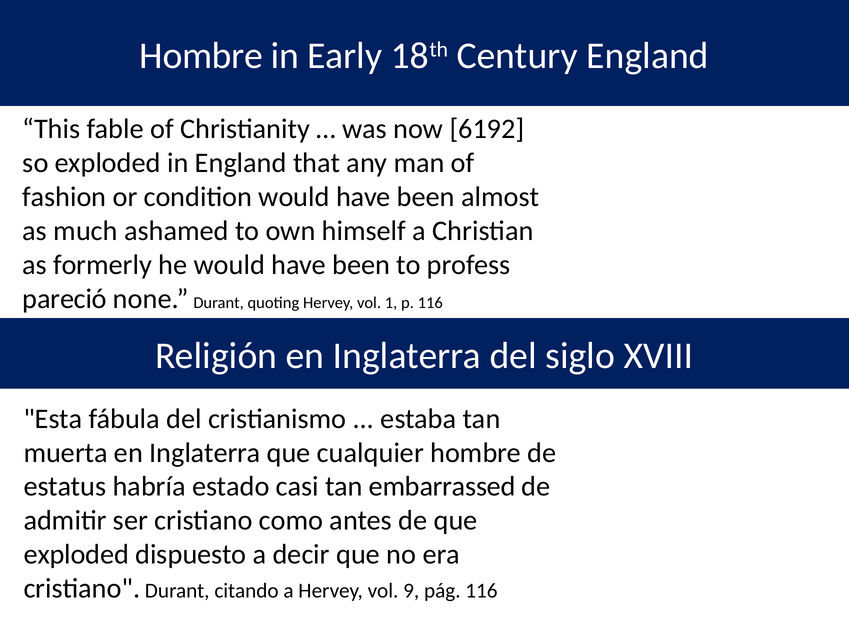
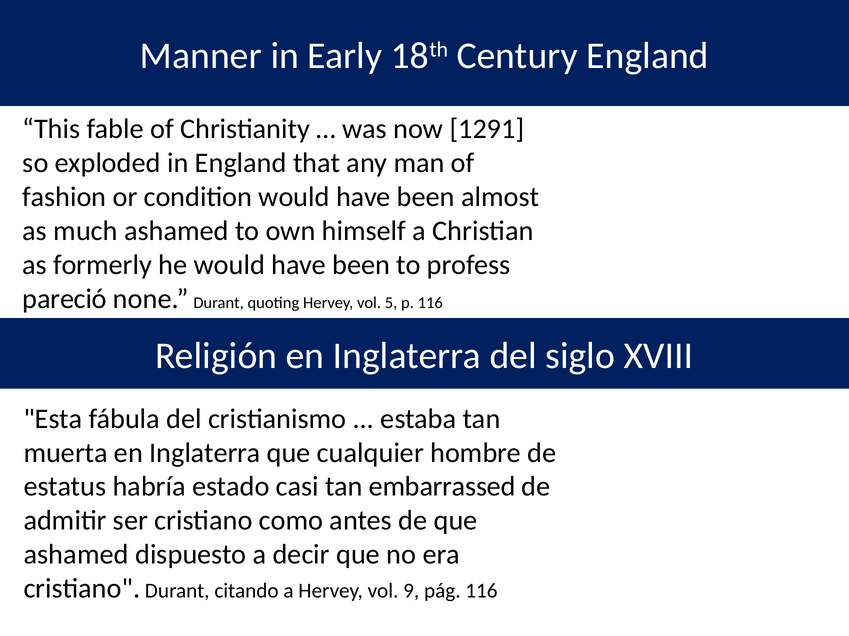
Hombre: Hombre -> Manner (201, 56)
6192: 6192 -> 1291 (487, 129)
1: 1 -> 5 (391, 303)
exploded: exploded -> ashamed (76, 555)
